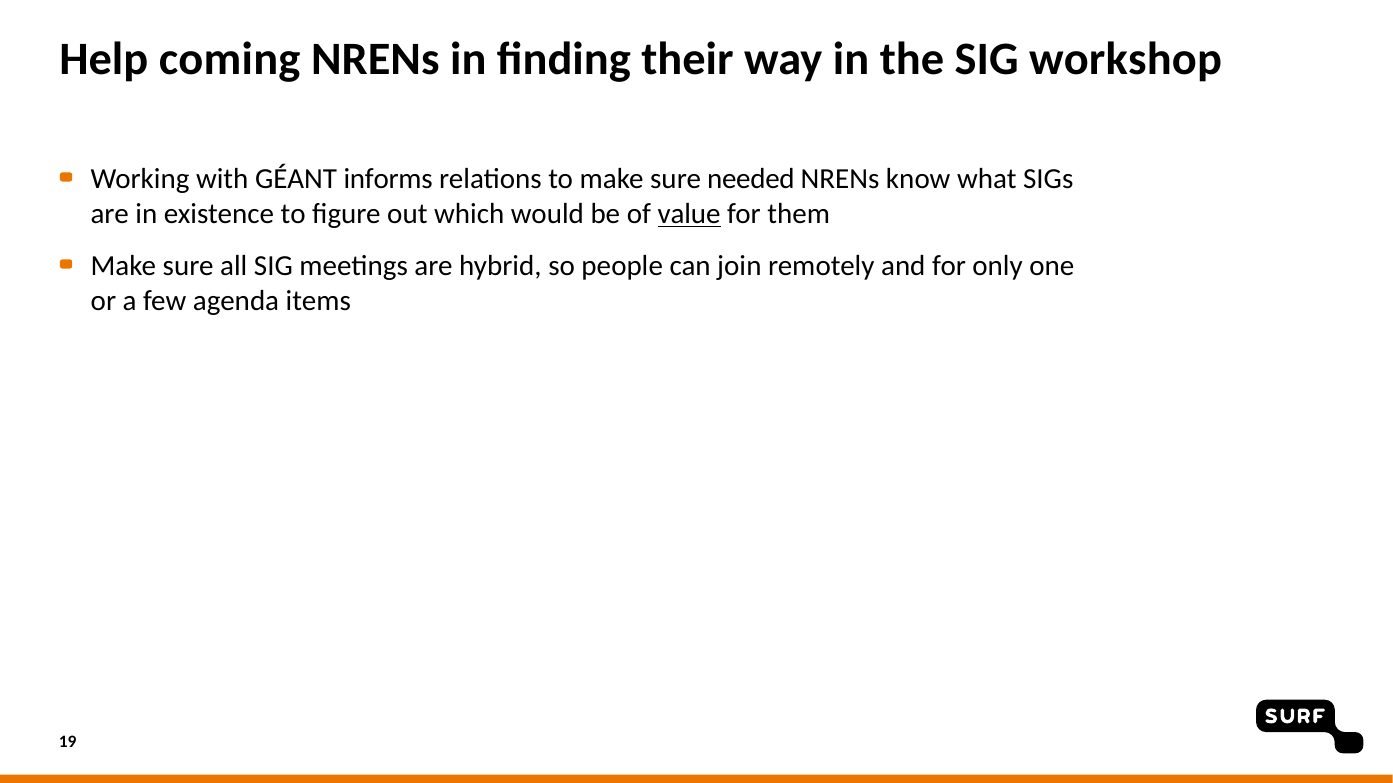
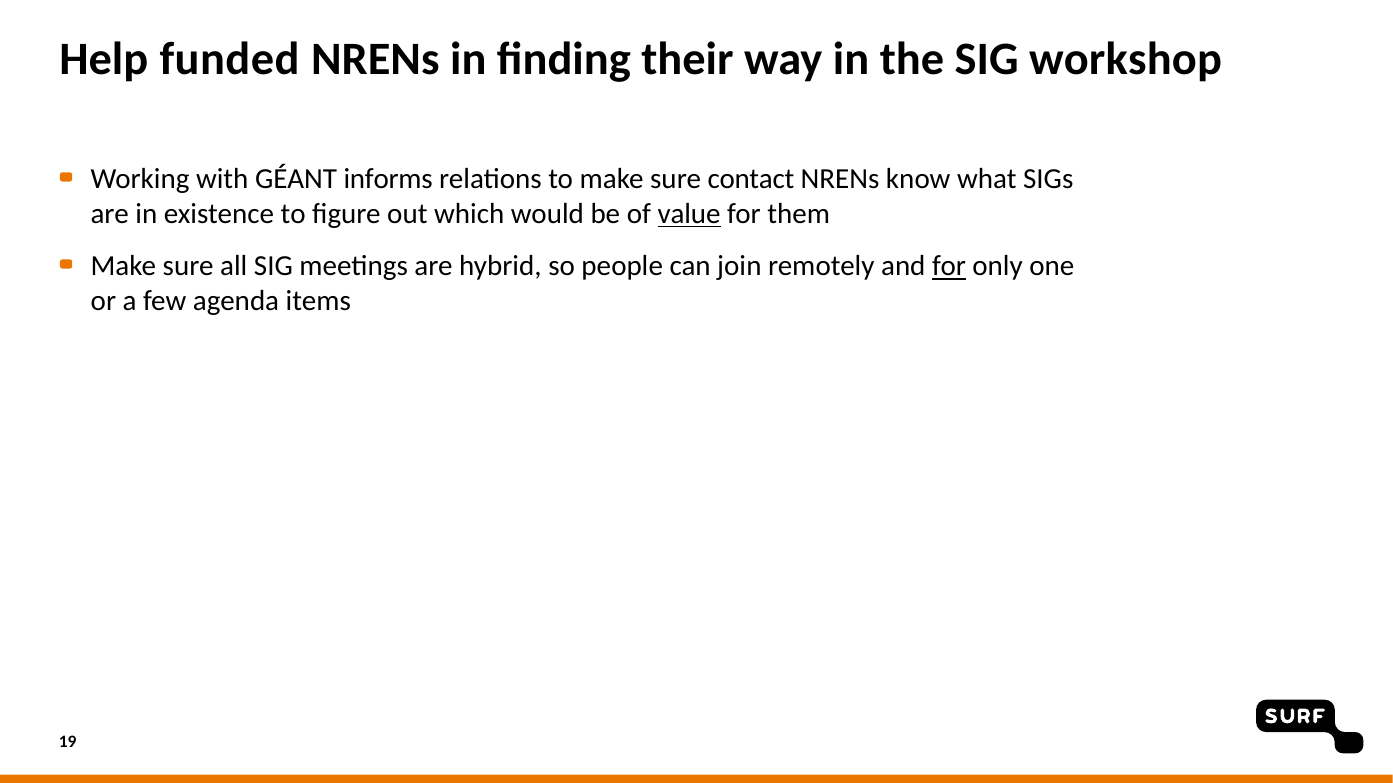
coming: coming -> funded (230, 60)
needed: needed -> contact (751, 179)
for underline: none -> present (949, 267)
